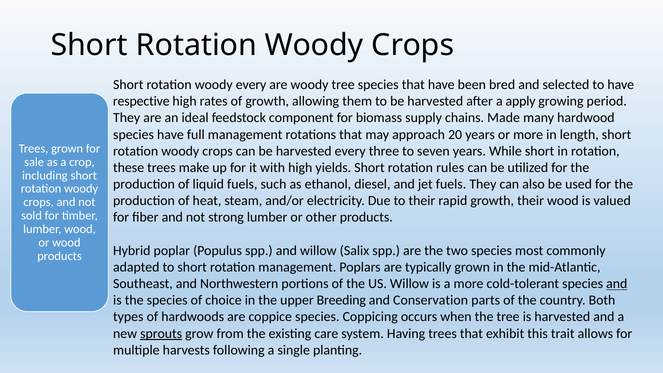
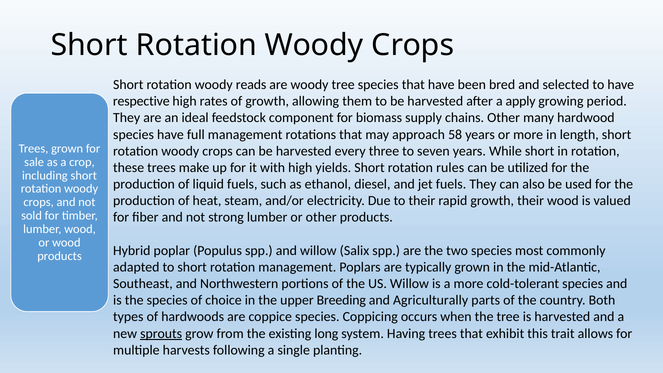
woody every: every -> reads (251, 85)
chains Made: Made -> Other (504, 118)
20: 20 -> 58 (455, 134)
and underline: present -> none (617, 284)
Conservation: Conservation -> Agriculturally (431, 300)
care: care -> long (326, 333)
